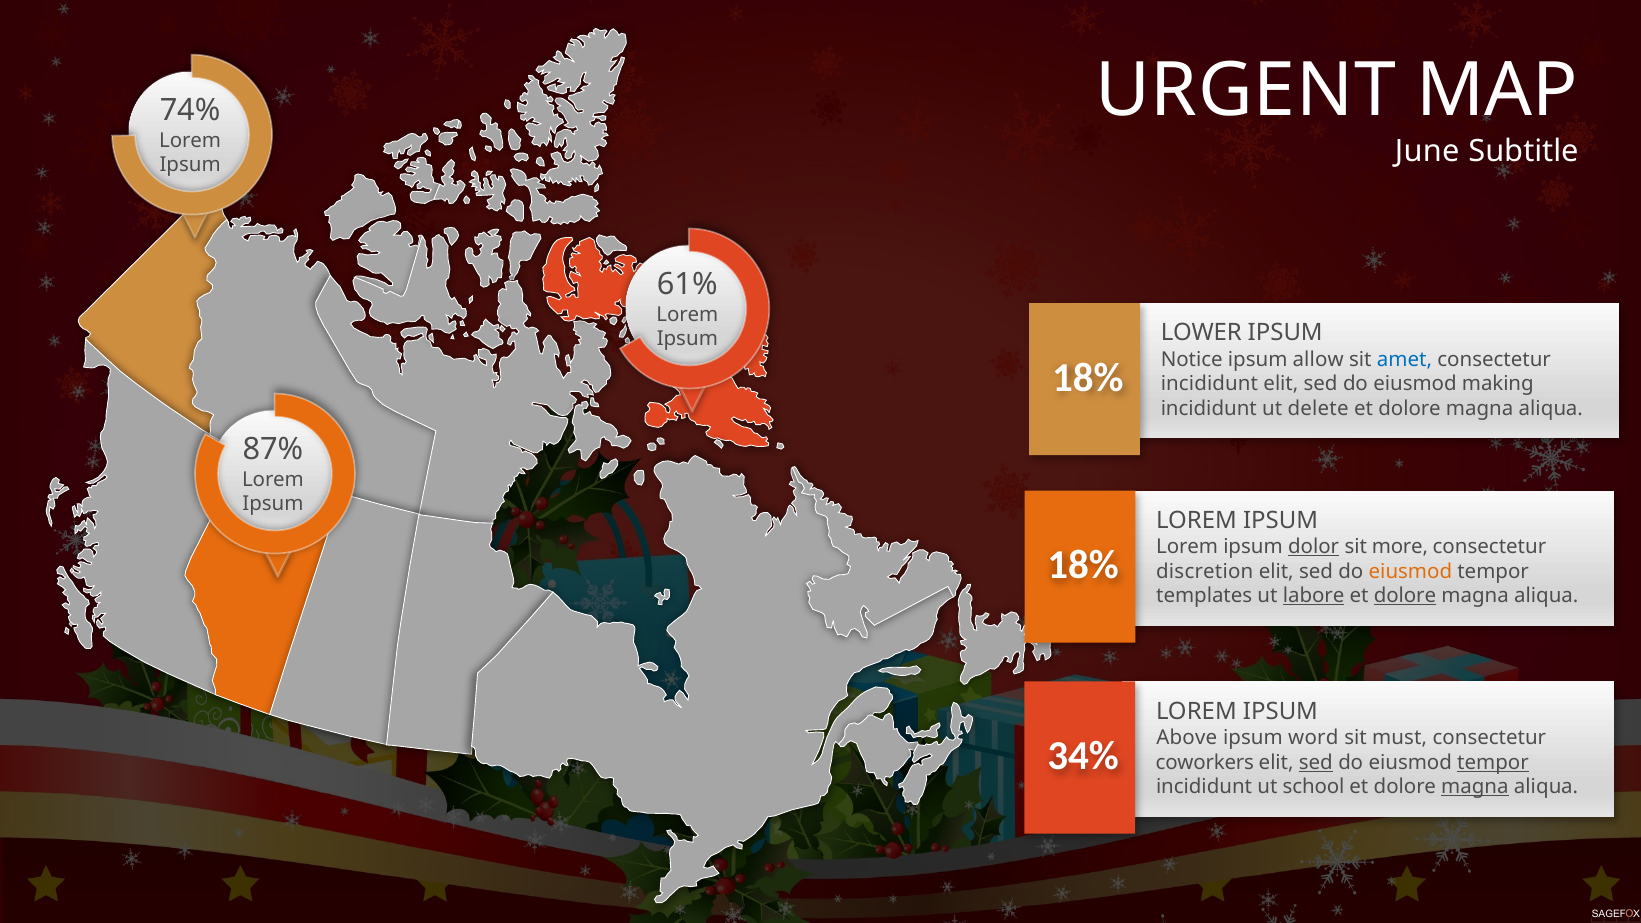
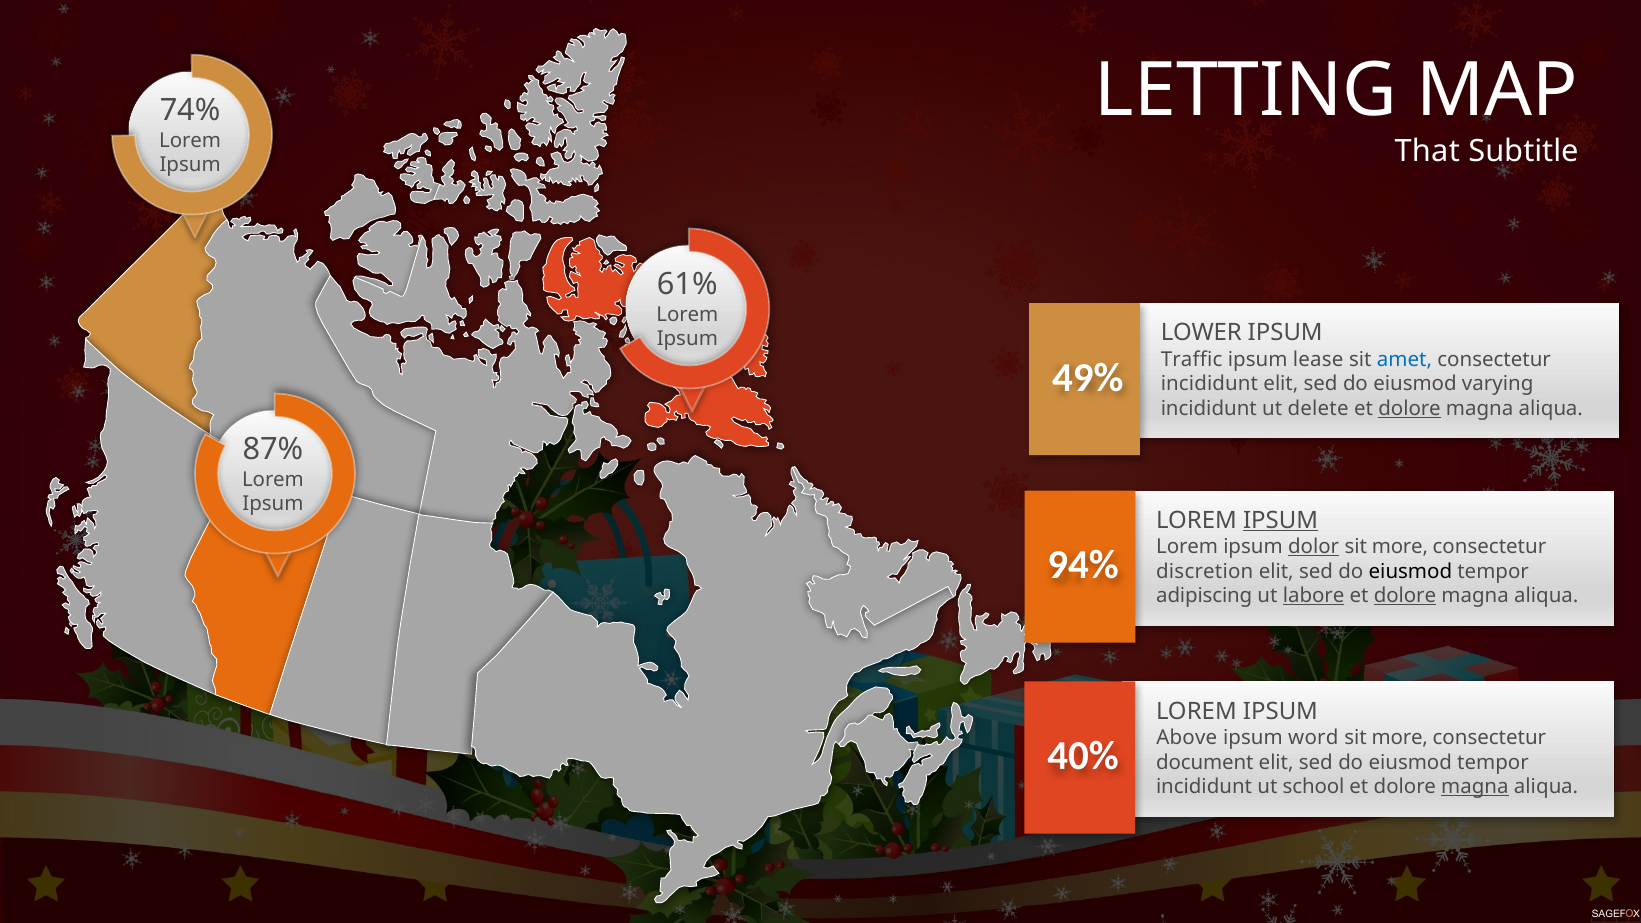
URGENT: URGENT -> LETTING (1246, 91)
June: June -> That (1427, 152)
Notice: Notice -> Traffic (1192, 359)
allow: allow -> lease (1318, 359)
18%: 18% -> 49% (1088, 378)
making: making -> varying (1498, 384)
dolore underline: none -> present (1410, 409)
IPSUM underline: none -> present (1281, 520)
18%: 18% -> 94% (1083, 565)
eiusmod colour: orange -> black (1410, 571)
templates: templates -> adipiscing (1204, 596)
must: must -> more (1400, 738)
34%: 34% -> 40% (1083, 756)
coworkers: coworkers -> document (1205, 762)
sed underline: present -> none (1316, 762)
tempor underline: present -> none (1493, 762)
